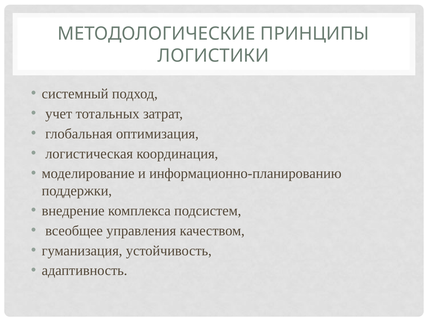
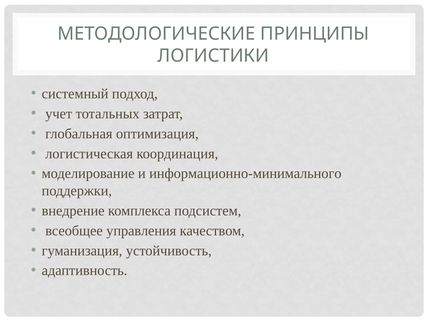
информационно-планированию: информационно-планированию -> информационно-минимального (245, 174)
